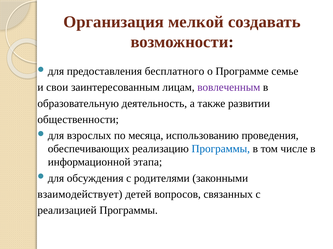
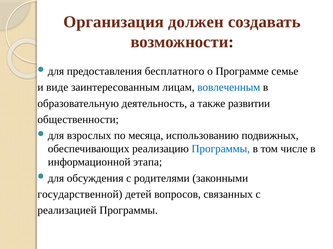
мелкой: мелкой -> должен (196, 22)
свои: свои -> виде (57, 88)
вовлеченным colour: purple -> blue (229, 88)
проведения: проведения -> подвижных (270, 136)
взаимодействует: взаимодействует -> государственной (80, 195)
